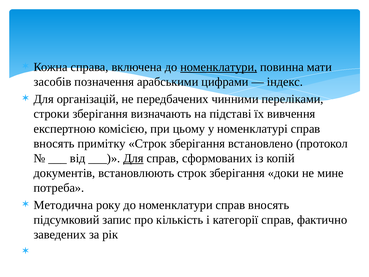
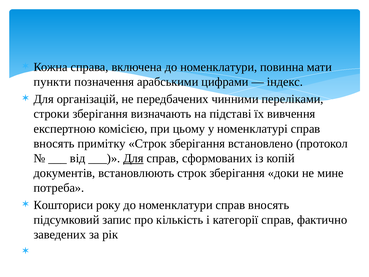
номенклатури underline: present -> none (219, 67)
засобів: засобів -> пункти (52, 82)
Методична: Методична -> Кошториси (63, 205)
